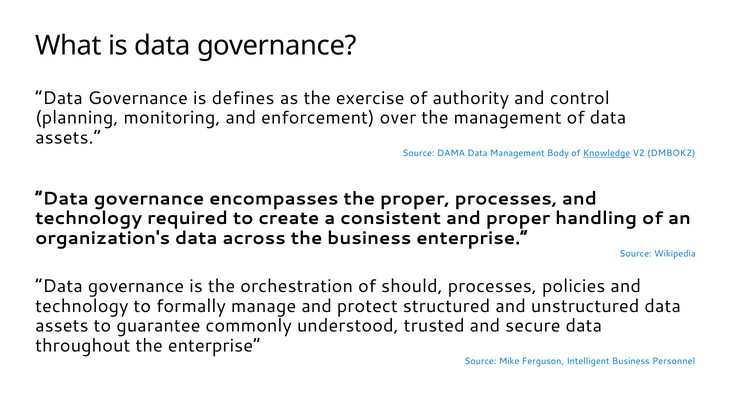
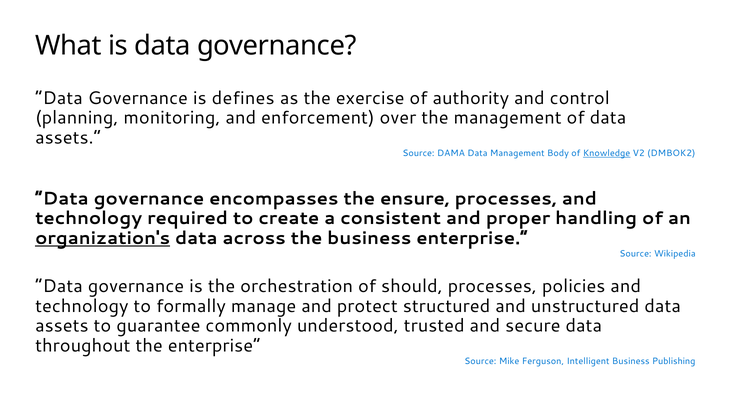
the proper: proper -> ensure (415, 199)
organization's underline: none -> present (103, 238)
Personnel: Personnel -> Publishing (674, 361)
